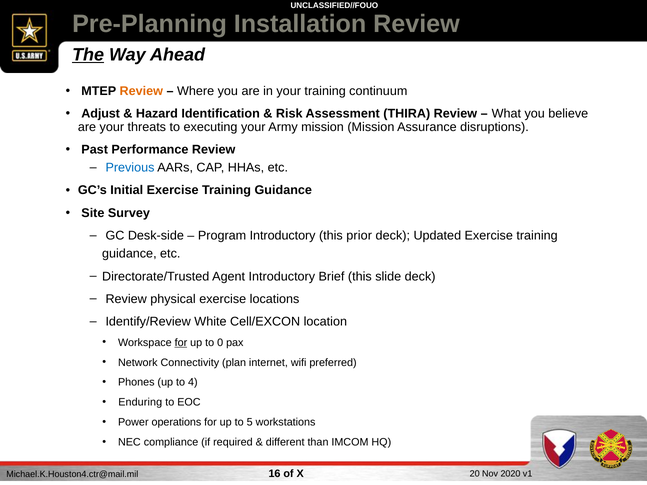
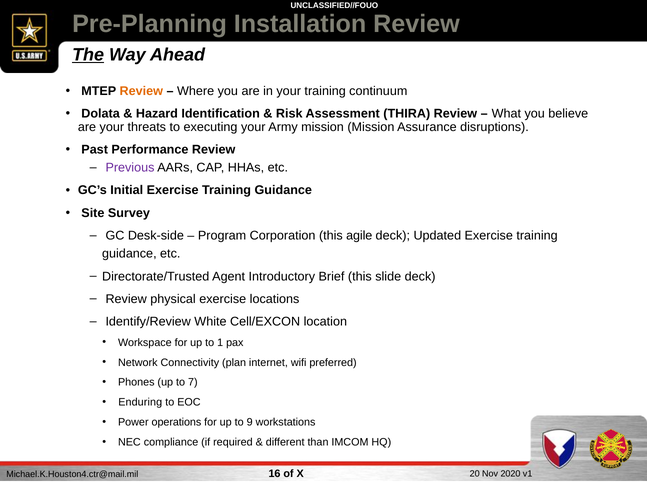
Adjust: Adjust -> Dolata (101, 114)
Previous colour: blue -> purple (130, 168)
Program Introductory: Introductory -> Corporation (283, 236)
prior: prior -> agile (359, 236)
for underline: present -> none (181, 343)
0: 0 -> 1 (220, 343)
4: 4 -> 7 (193, 383)
5: 5 -> 9 (250, 423)
